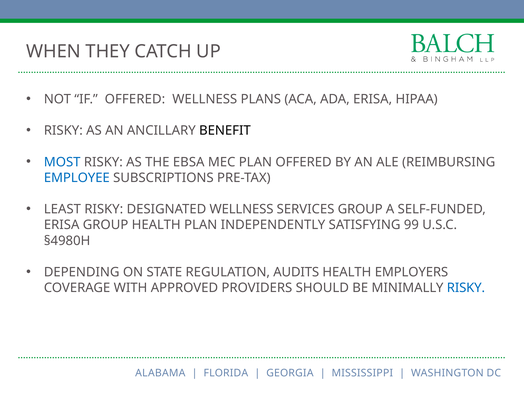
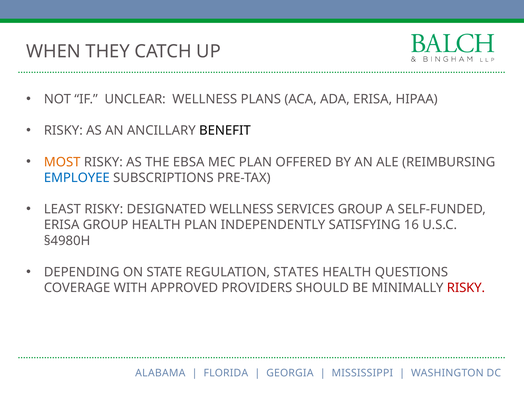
IF OFFERED: OFFERED -> UNCLEAR (135, 99)
MOST colour: blue -> orange (62, 162)
99: 99 -> 16 (411, 225)
AUDITS: AUDITS -> STATES (296, 272)
EMPLOYERS: EMPLOYERS -> QUESTIONS (411, 272)
RISKY colour: blue -> red (466, 288)
